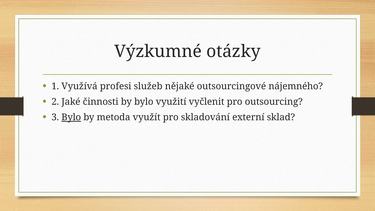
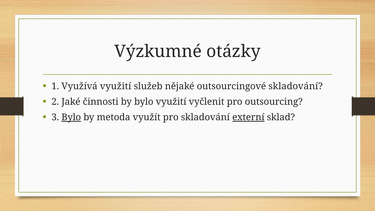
Využívá profesi: profesi -> využití (116, 86)
outsourcingové nájemného: nájemného -> skladování (296, 86)
externí underline: none -> present (248, 117)
